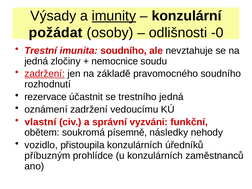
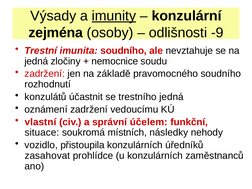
požádat: požádat -> zejména (56, 33)
-0: -0 -> -9 (217, 33)
zadržení underline: present -> none (45, 74)
rezervace: rezervace -> konzulátů (45, 97)
vyzváni: vyzváni -> účelem (149, 122)
obětem: obětem -> situace (42, 133)
písemně: písemně -> místních (127, 133)
příbuzným: příbuzným -> zasahovat (47, 156)
